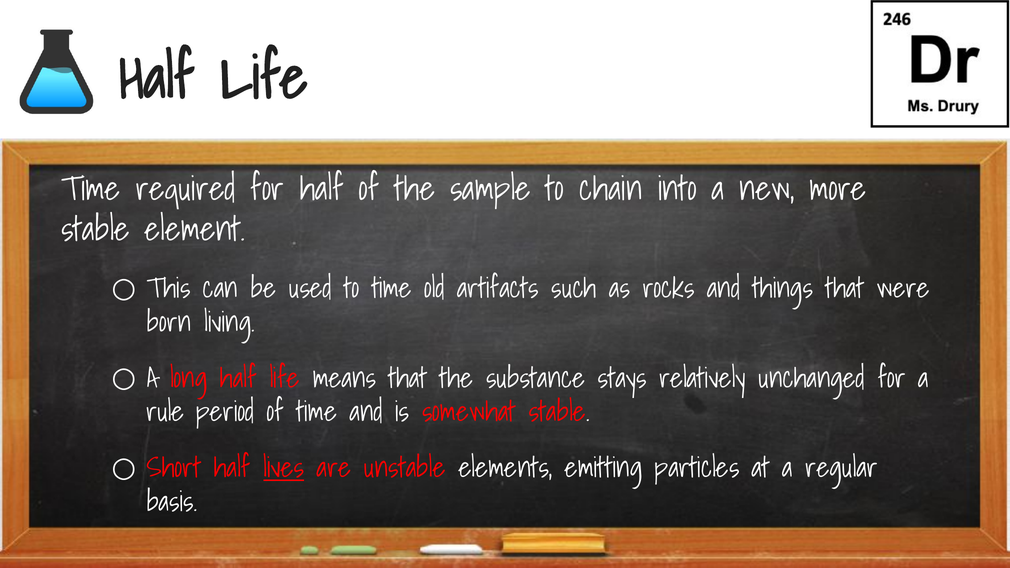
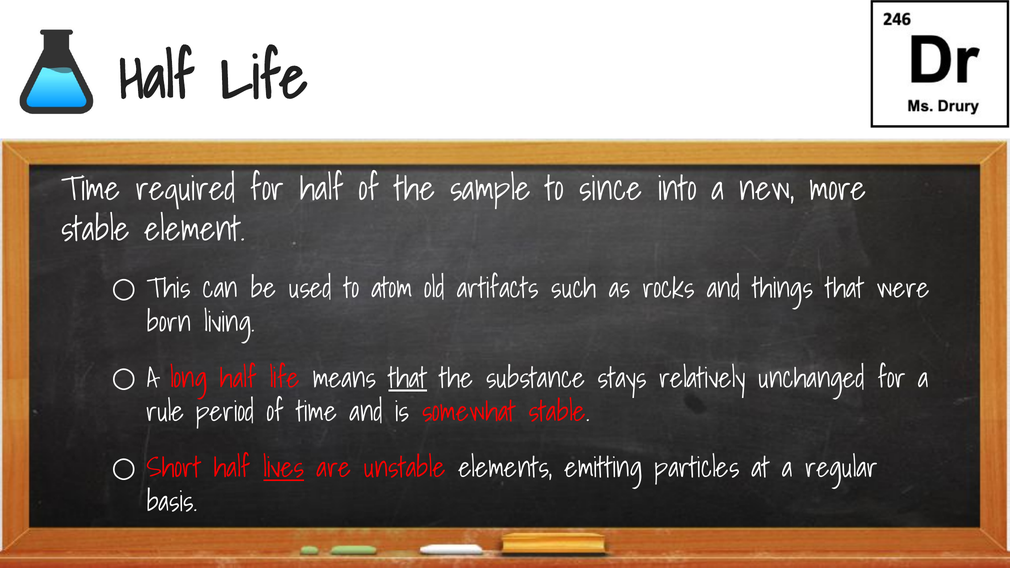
chain: chain -> since (611, 189)
to time: time -> atom (392, 289)
that underline: none -> present (408, 378)
